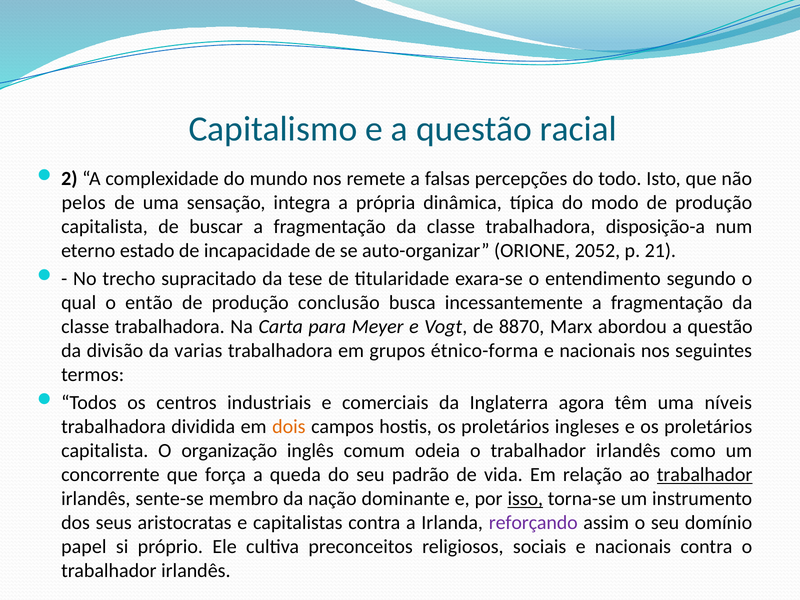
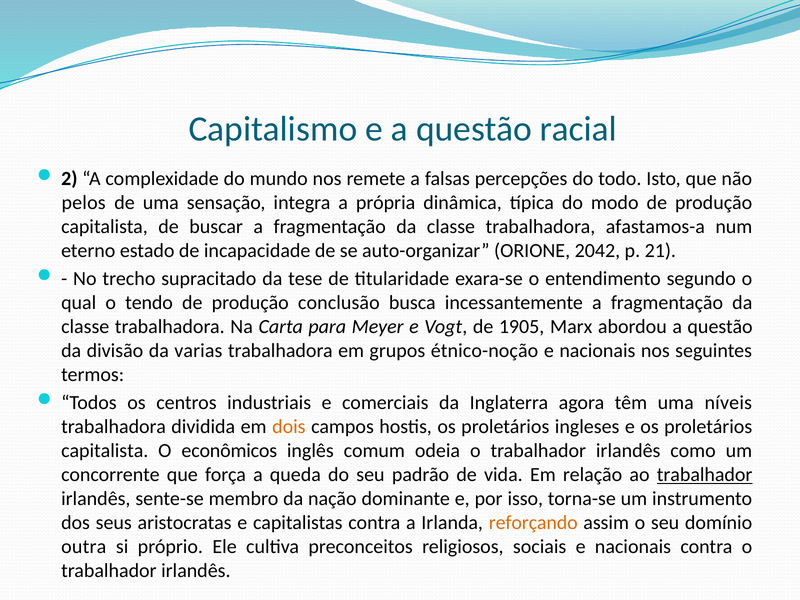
disposição-a: disposição-a -> afastamos-a (655, 227)
2052: 2052 -> 2042 (597, 251)
então: então -> tendo (149, 303)
8870: 8870 -> 1905 (522, 327)
étnico-forma: étnico-forma -> étnico-noção (485, 351)
organização: organização -> econômicos (229, 451)
isso underline: present -> none (525, 499)
reforçando colour: purple -> orange (533, 523)
papel: papel -> outra (84, 547)
